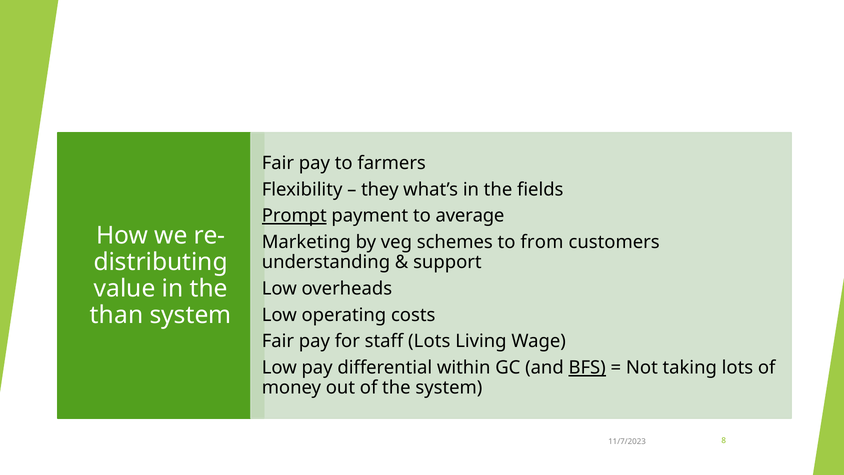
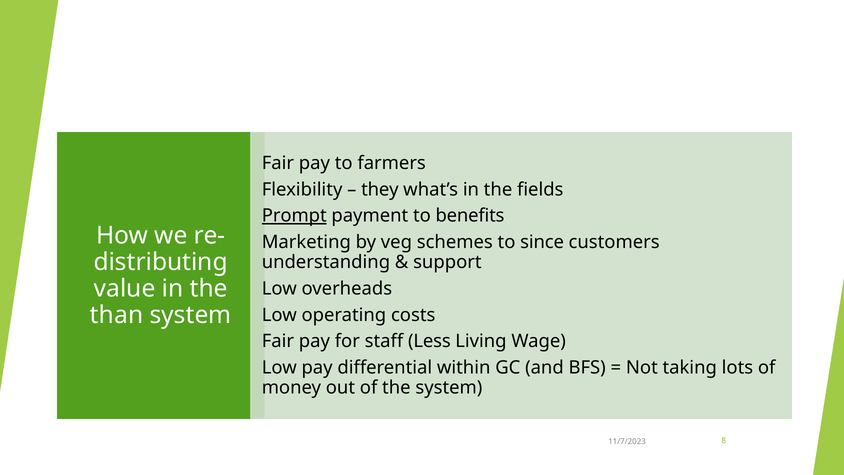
average: average -> benefits (470, 216)
from: from -> since (542, 242)
staff Lots: Lots -> Less (429, 341)
BFS underline: present -> none (587, 368)
